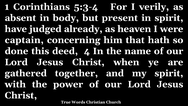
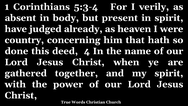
captain: captain -> country (24, 40)
